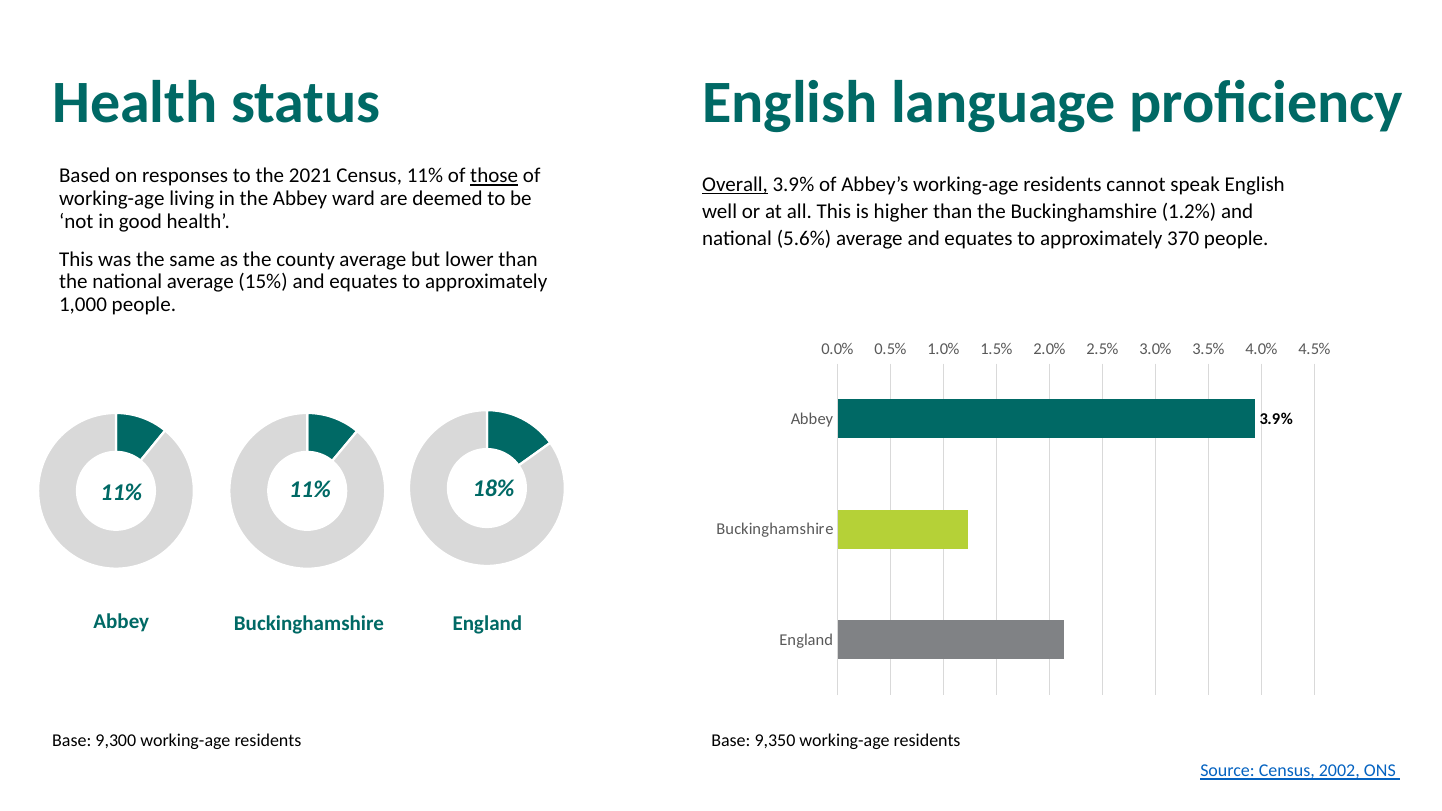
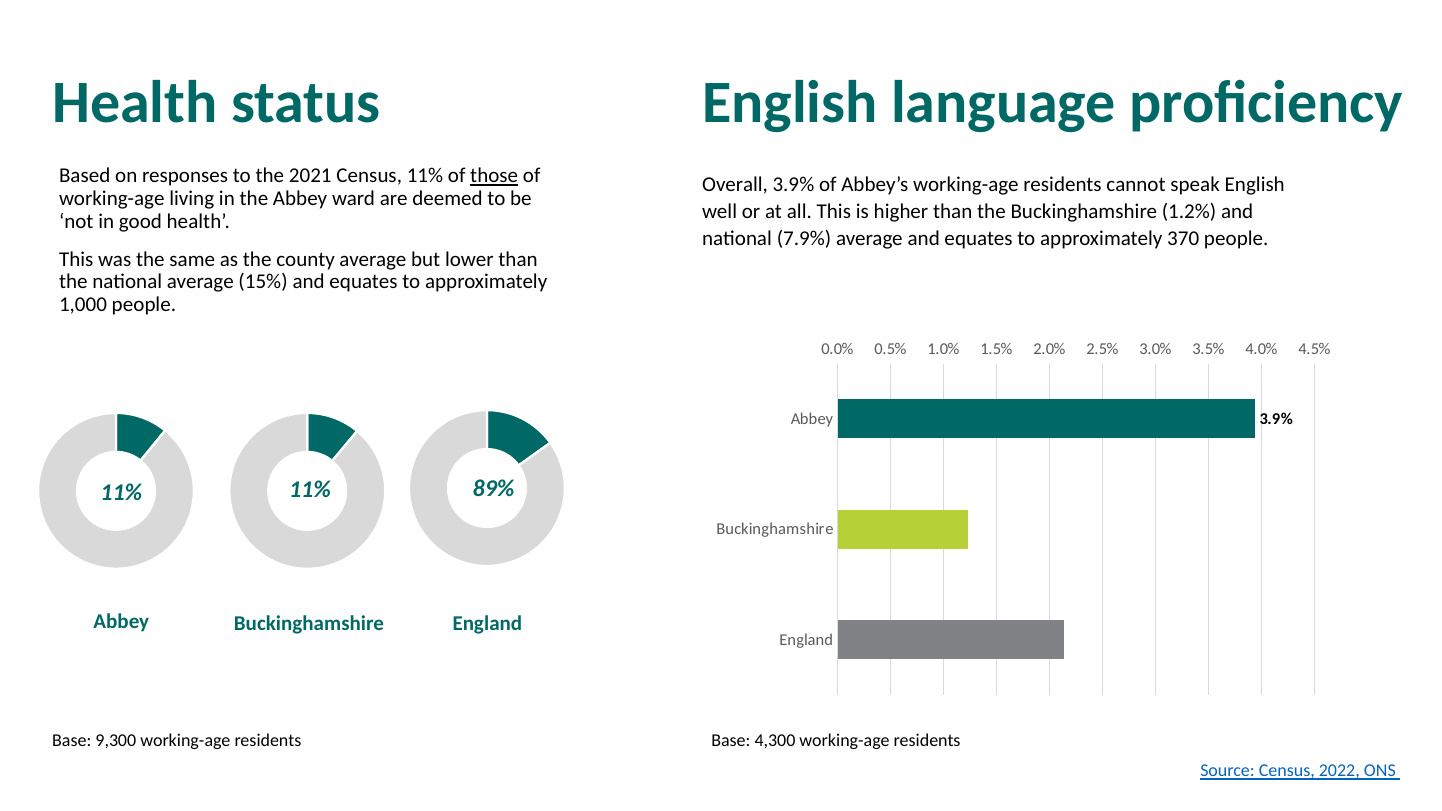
Overall underline: present -> none (735, 184)
5.6%: 5.6% -> 7.9% (804, 238)
18%: 18% -> 89% (494, 489)
9,350: 9,350 -> 4,300 (775, 741)
2002: 2002 -> 2022 (1339, 771)
